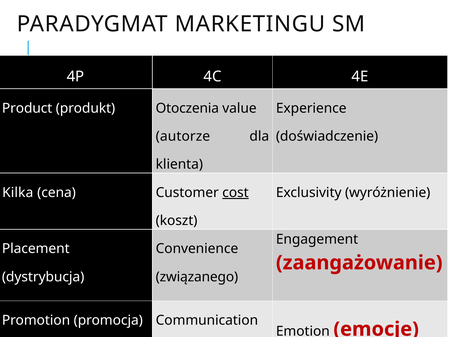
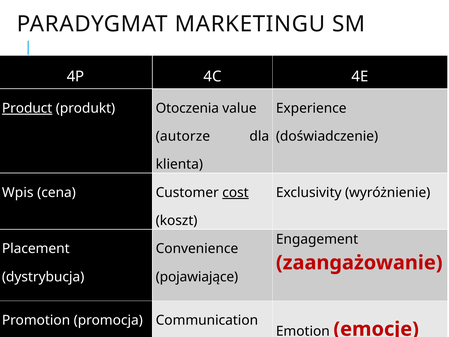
Product underline: none -> present (27, 108)
Kilka: Kilka -> Wpis (18, 192)
związanego: związanego -> pojawiające (197, 277)
